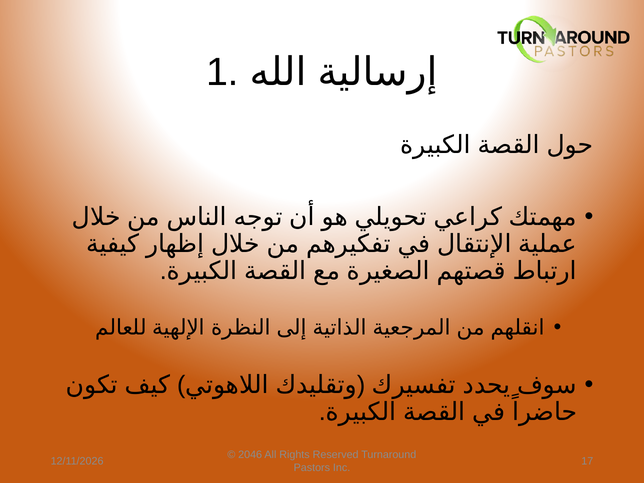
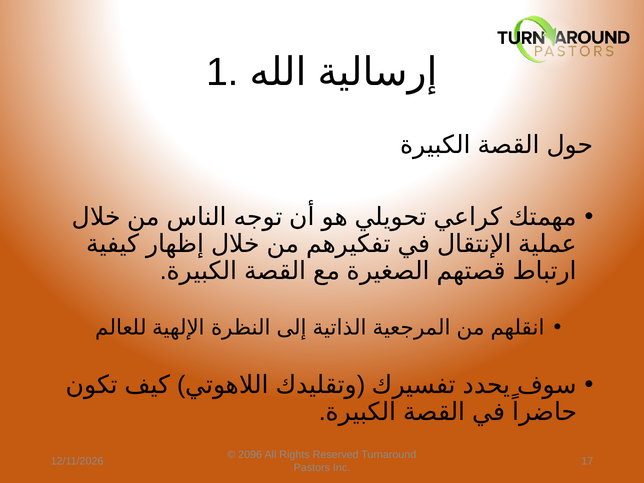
2046: 2046 -> 2096 (250, 455)
